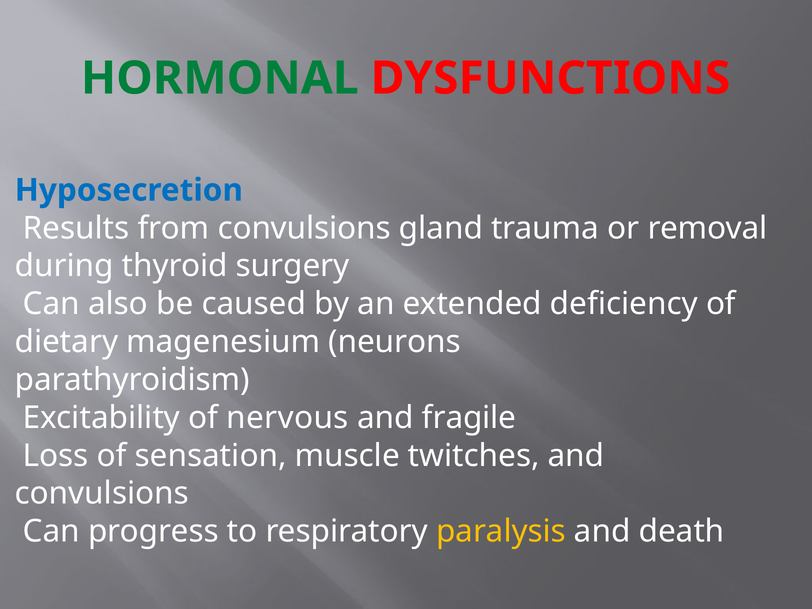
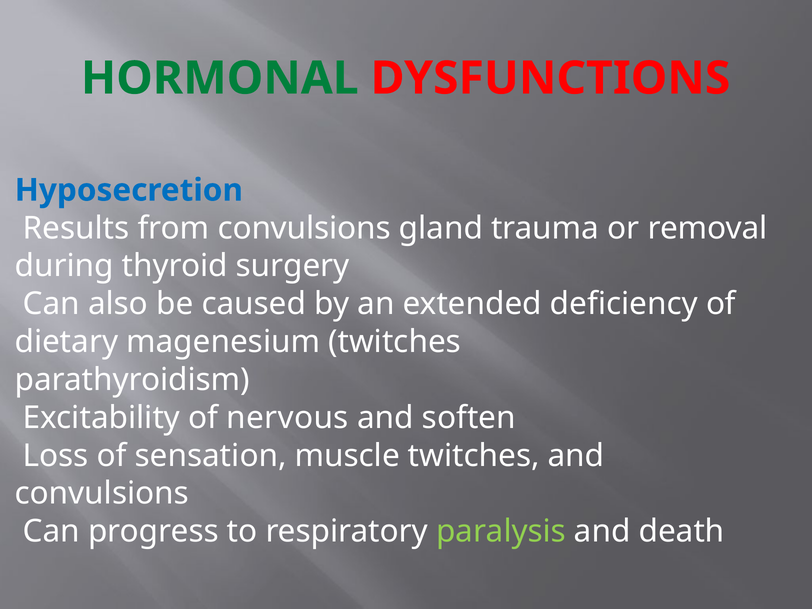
magenesium neurons: neurons -> twitches (395, 342)
fragile: fragile -> soften (469, 418)
paralysis colour: yellow -> light green (501, 531)
